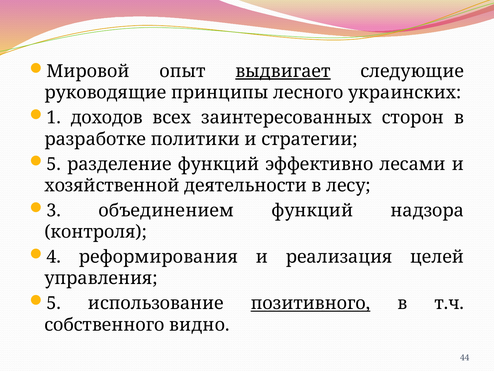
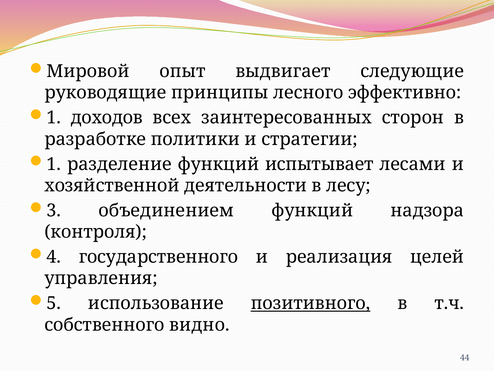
выдвигает underline: present -> none (283, 71)
украинских: украинских -> эффективно (405, 93)
5: 5 -> 1 (54, 164)
эффективно: эффективно -> испытывает (319, 164)
реформирования: реформирования -> государственного (158, 257)
